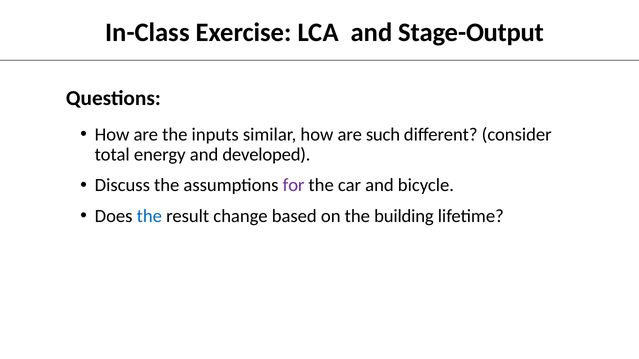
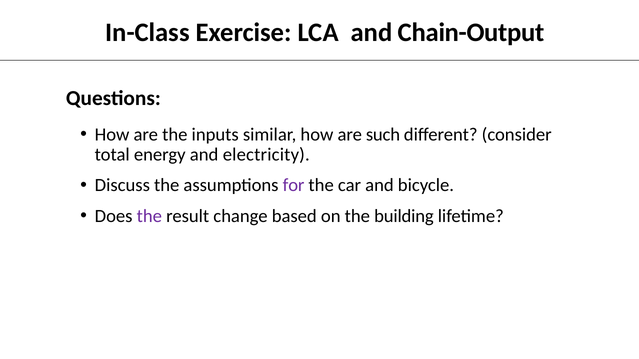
Stage-Output: Stage-Output -> Chain-Output (471, 33)
developed: developed -> electricity (266, 155)
the colour: blue -> purple (149, 216)
